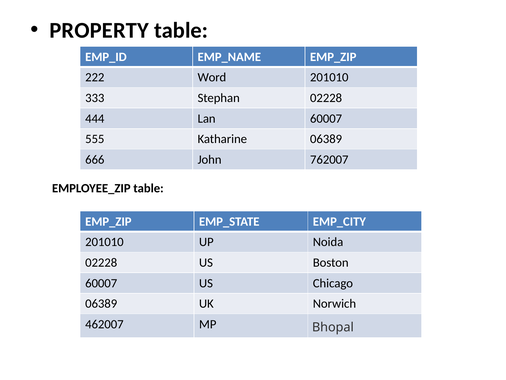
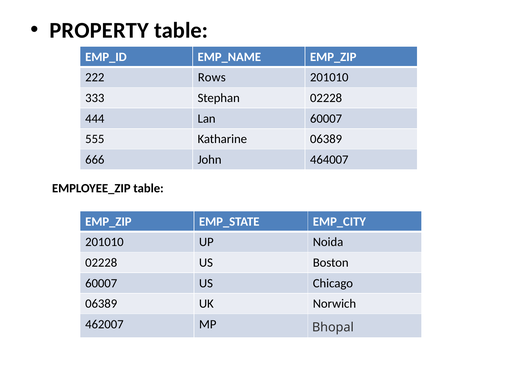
Word: Word -> Rows (212, 77)
762007: 762007 -> 464007 (329, 159)
